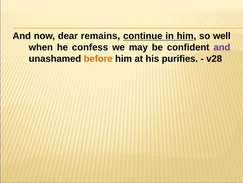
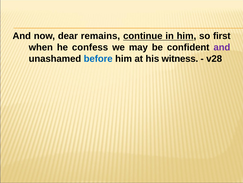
well: well -> first (222, 36)
before colour: orange -> blue (98, 59)
purifies: purifies -> witness (180, 59)
